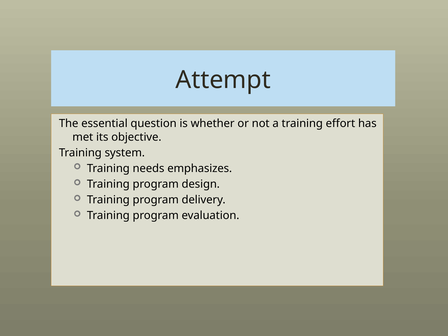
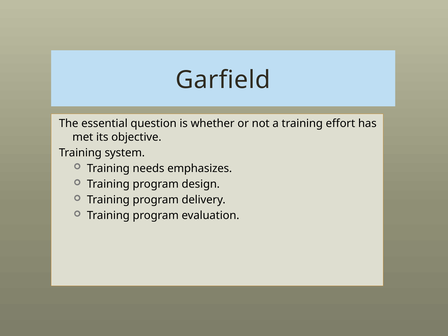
Attempt: Attempt -> Garfield (223, 80)
